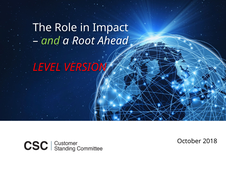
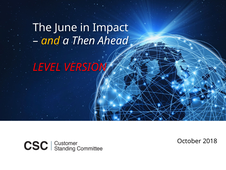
Role: Role -> June (66, 27)
and colour: light green -> yellow (50, 41)
Root: Root -> Then (83, 41)
